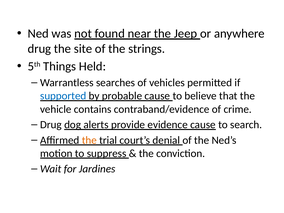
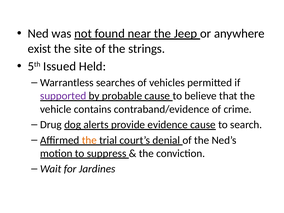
drug: drug -> exist (39, 49)
Things: Things -> Issued (60, 66)
supported colour: blue -> purple (63, 96)
